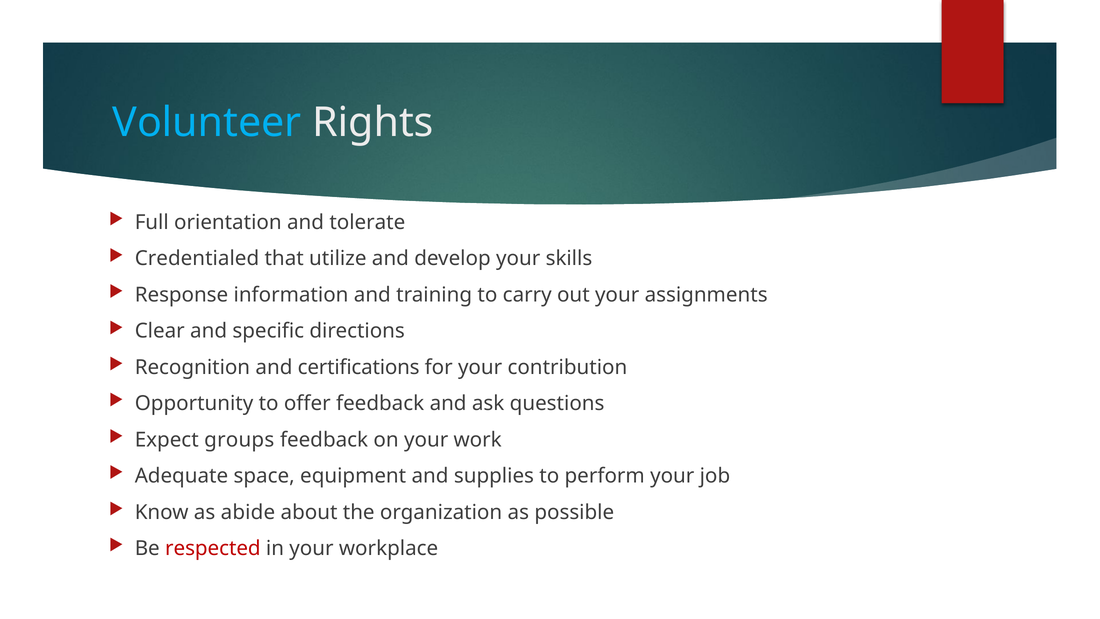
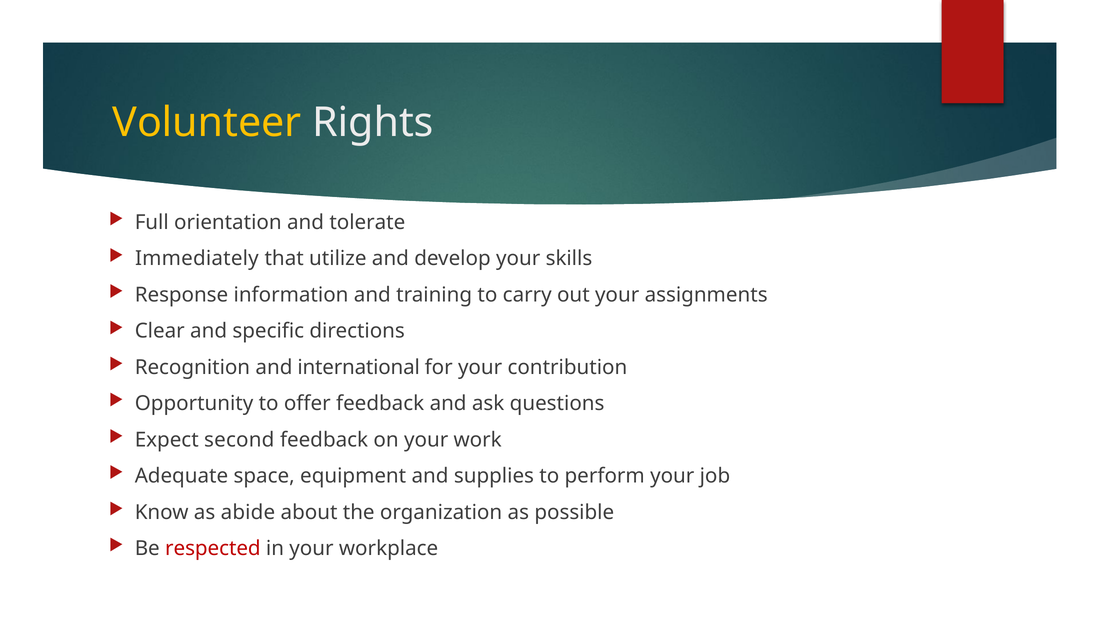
Volunteer colour: light blue -> yellow (207, 123)
Credentialed: Credentialed -> Immediately (197, 258)
certifications: certifications -> international (359, 367)
groups: groups -> second (239, 440)
